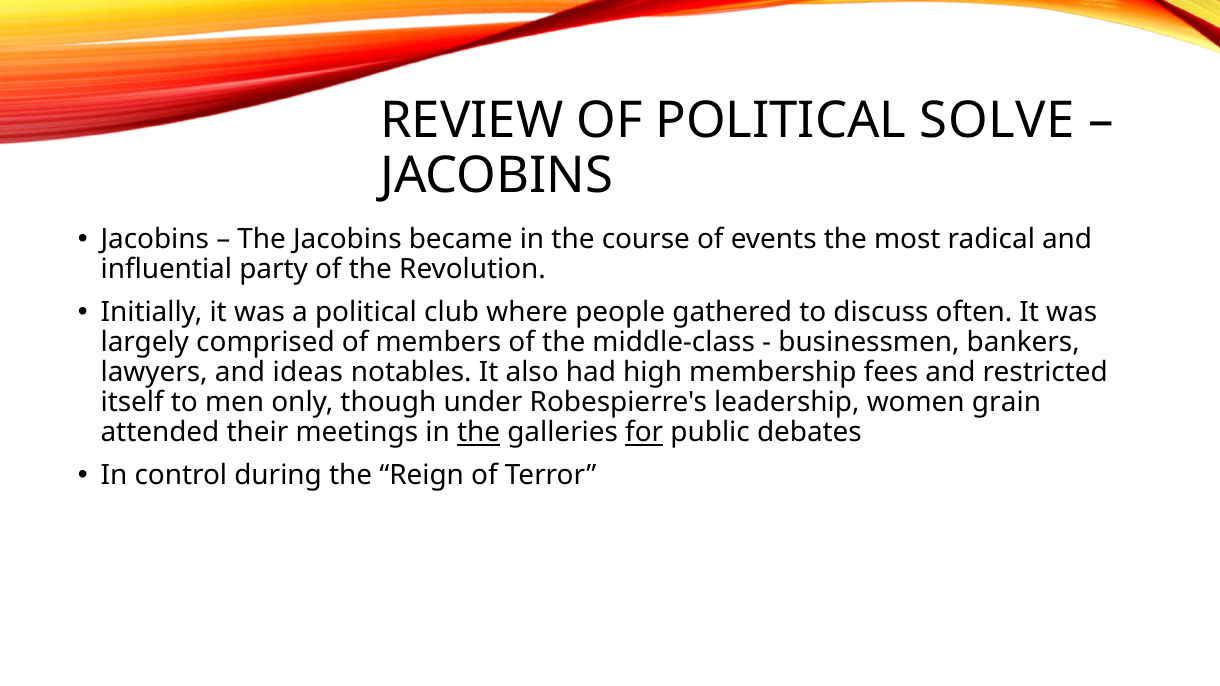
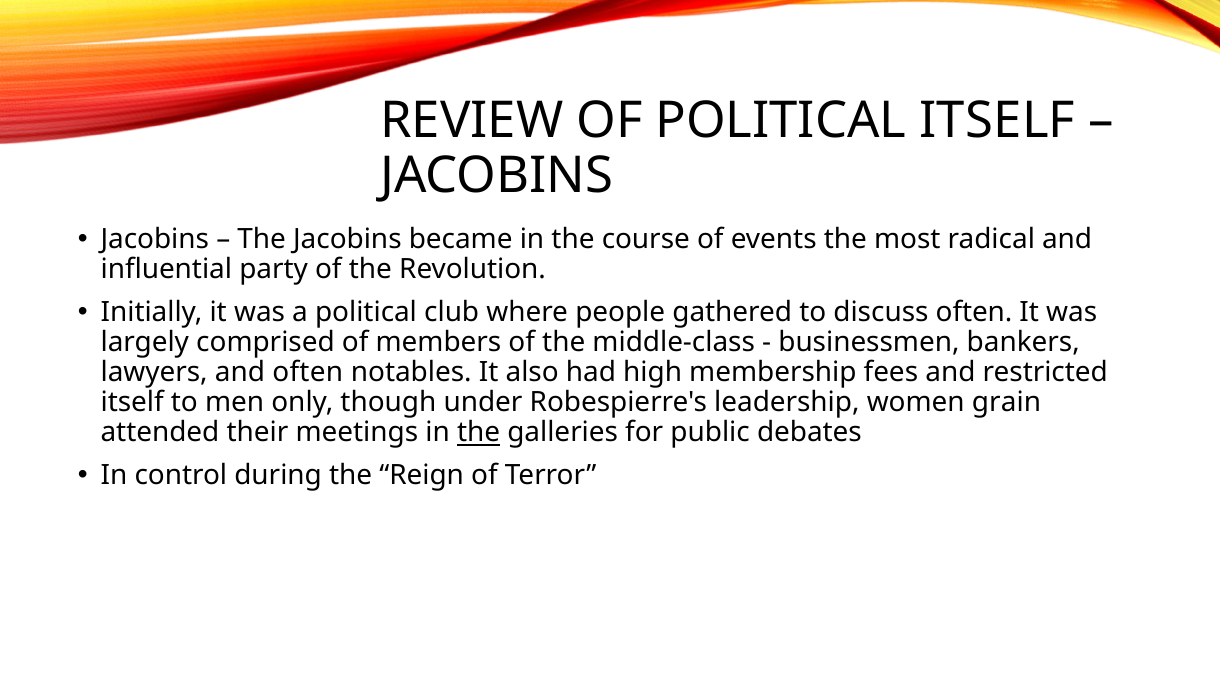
POLITICAL SOLVE: SOLVE -> ITSELF (997, 121)
and ideas: ideas -> often (308, 373)
for underline: present -> none (644, 433)
